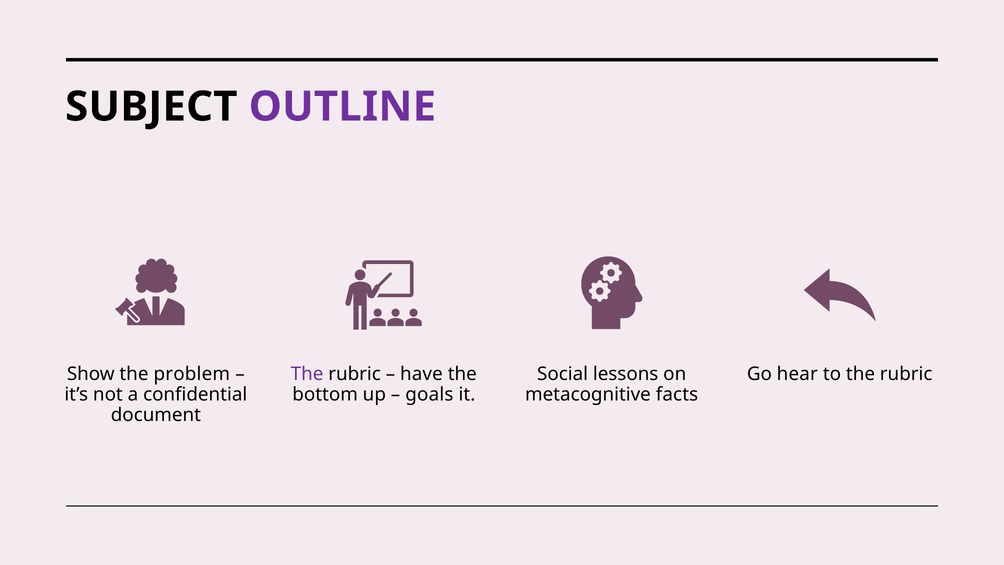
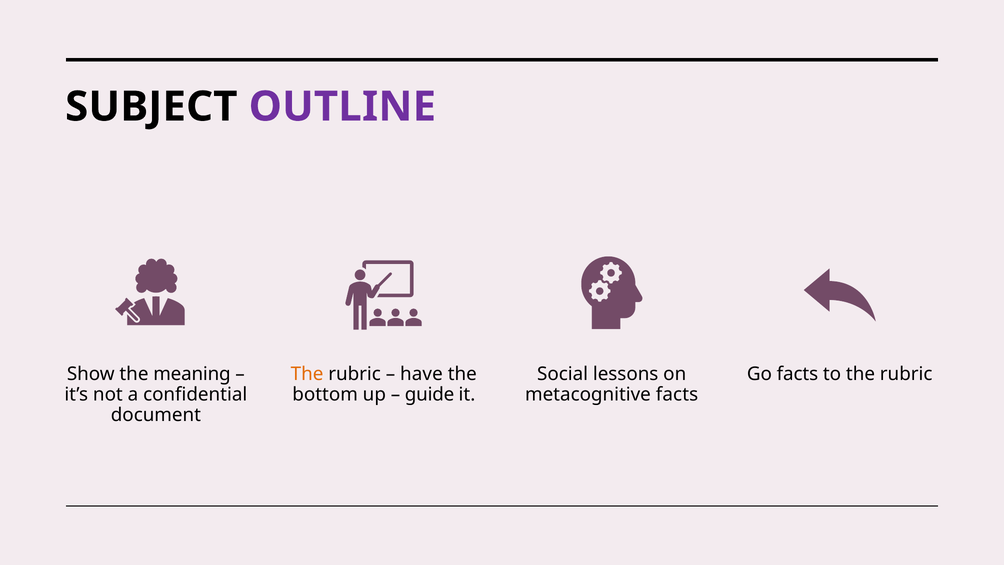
problem: problem -> meaning (192, 374)
The colour: purple -> orange (307, 374)
Go hear: hear -> facts (797, 374)
goals: goals -> guide (430, 394)
